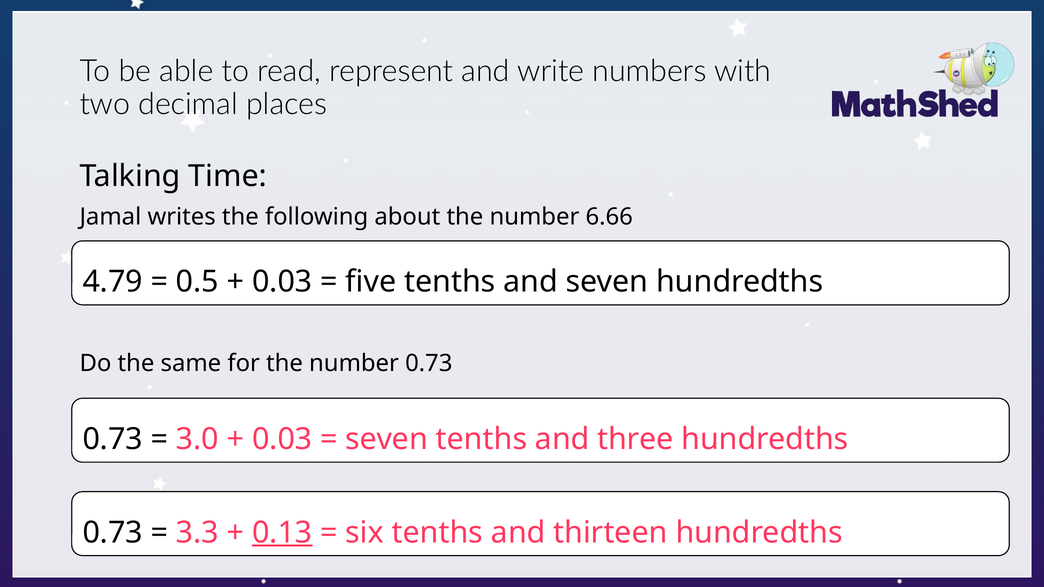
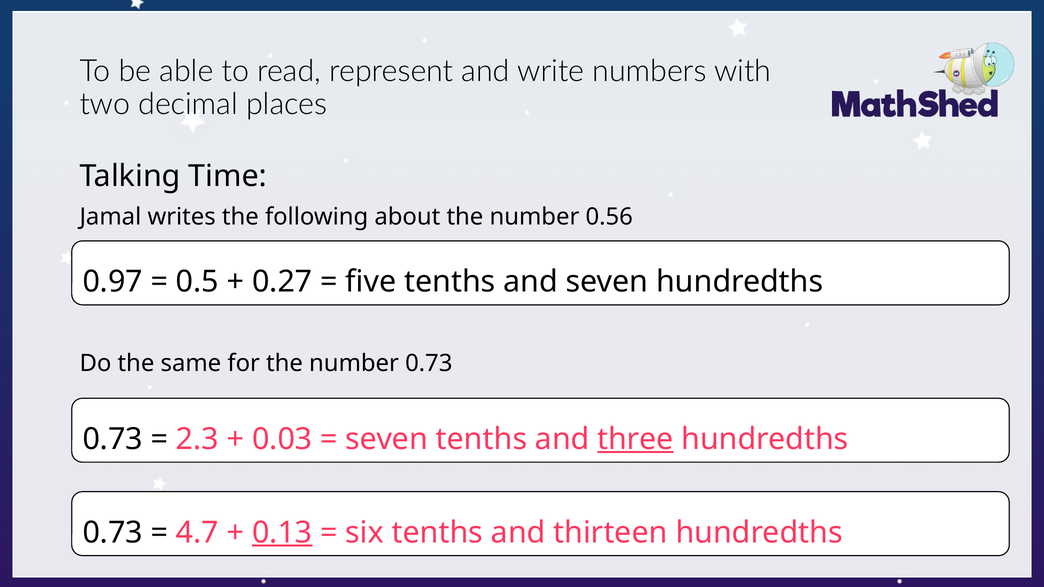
6.66: 6.66 -> 0.56 (609, 217)
4.79: 4.79 -> 0.97 (113, 282)
0.03: 0.03 -> 0.27 (282, 282)
3.0: 3.0 -> 2.3 (197, 439)
three underline: none -> present (635, 439)
3.3: 3.3 -> 4.7 (197, 533)
